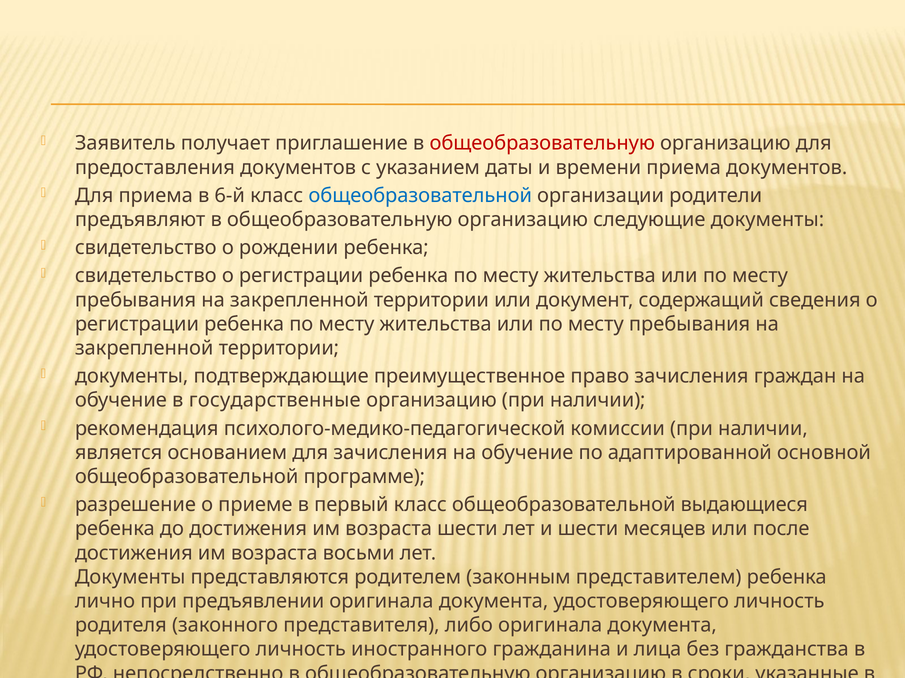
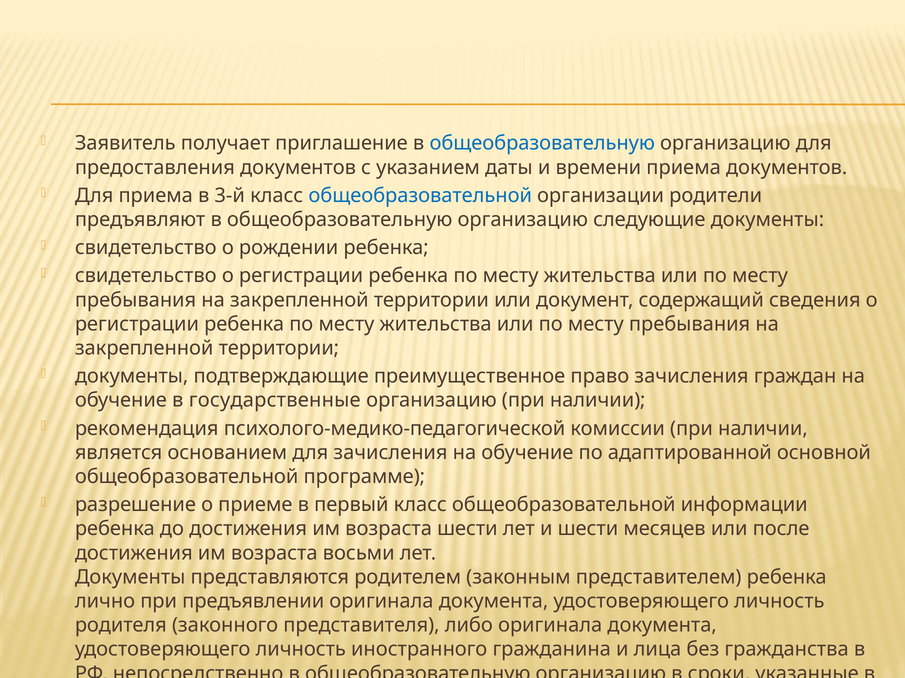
общеобразовательную colour: red -> blue (542, 143)
6-й: 6-й -> 3-й (230, 196)
выдающиеся: выдающиеся -> информации (744, 505)
